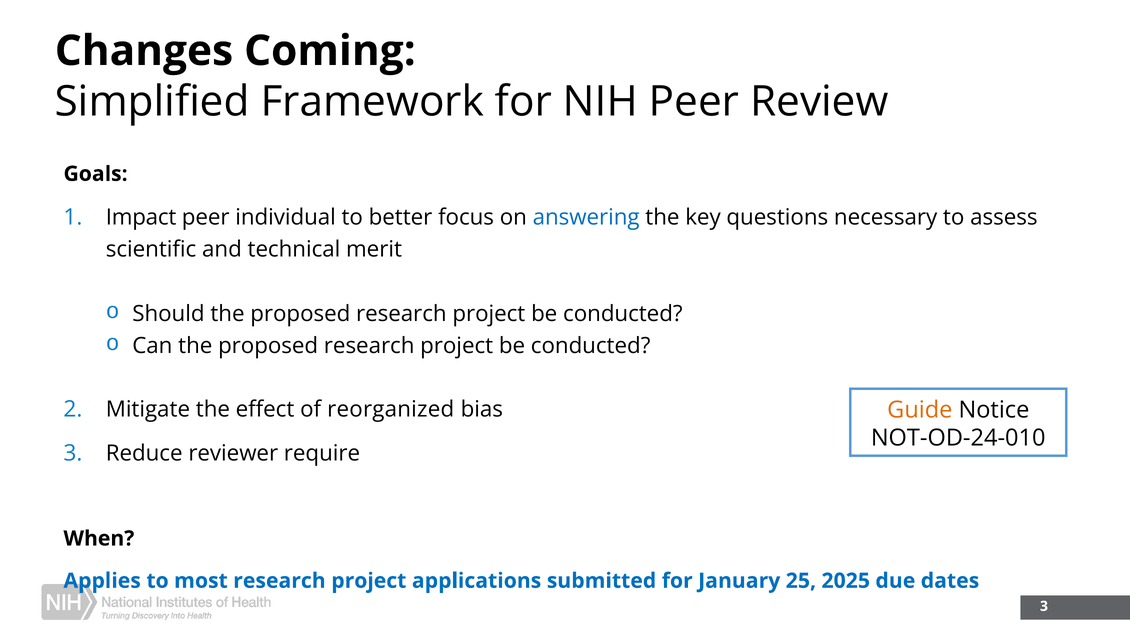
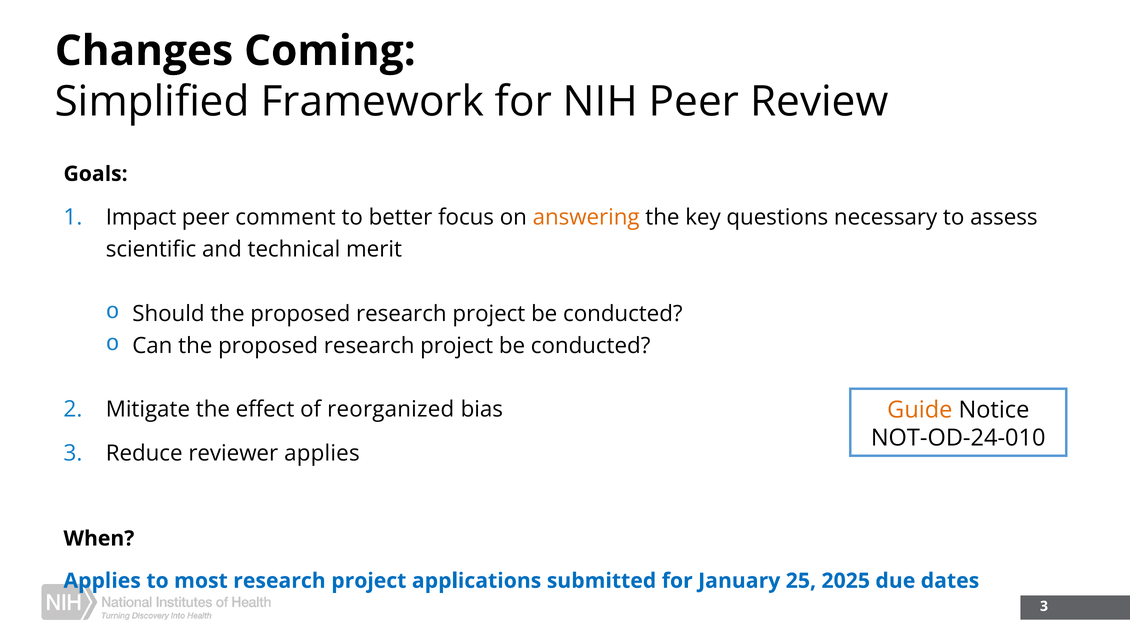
individual: individual -> comment (286, 217)
answering colour: blue -> orange (586, 217)
reviewer require: require -> applies (322, 453)
